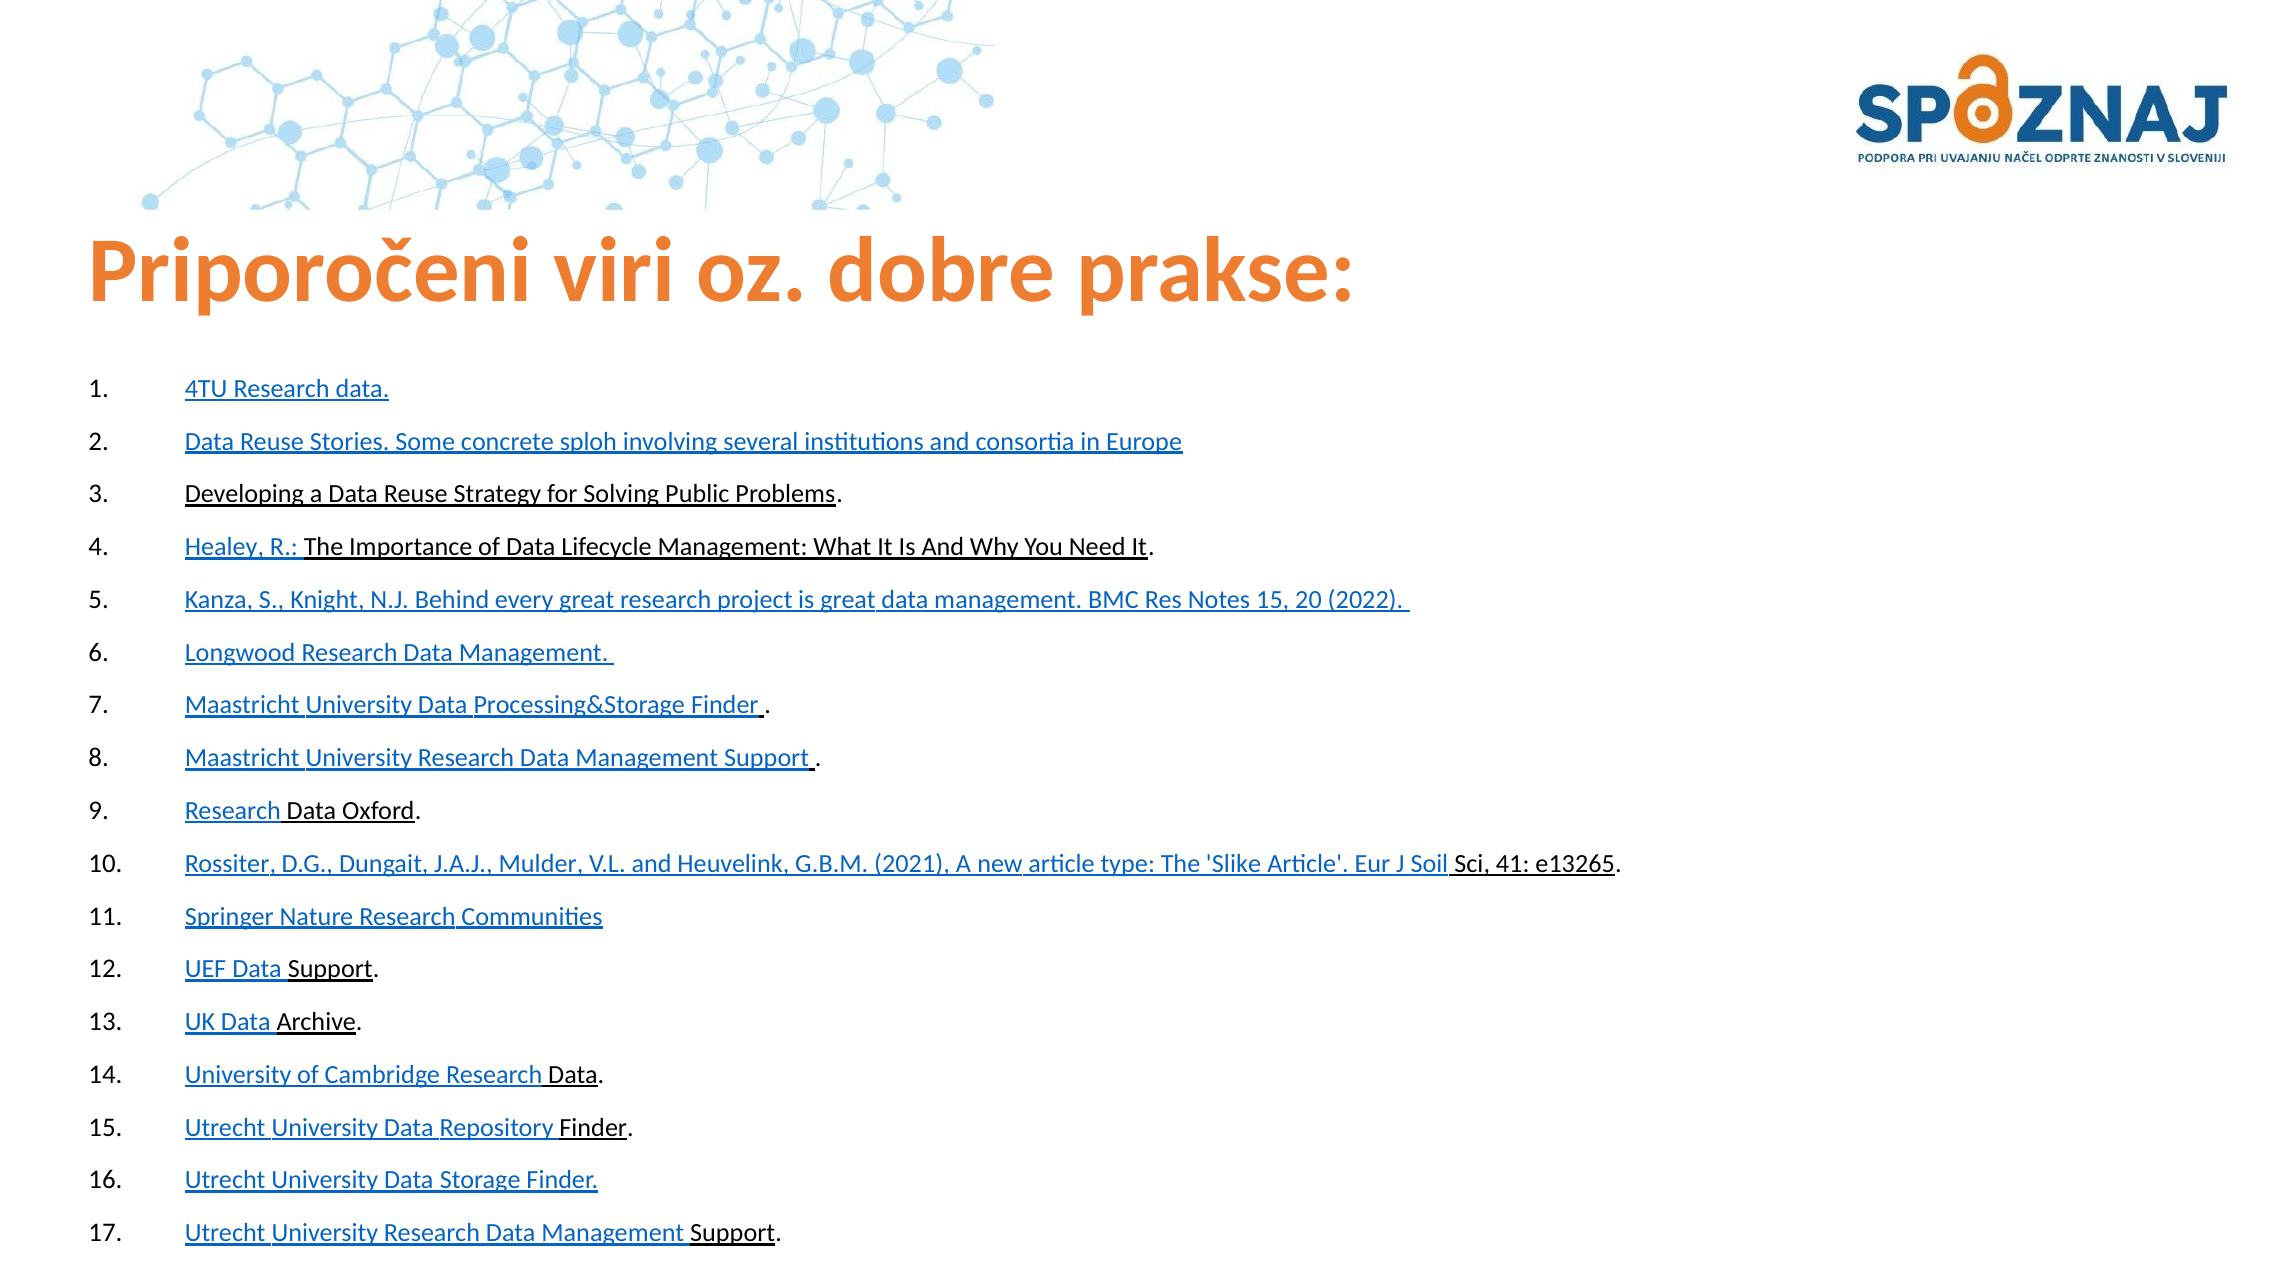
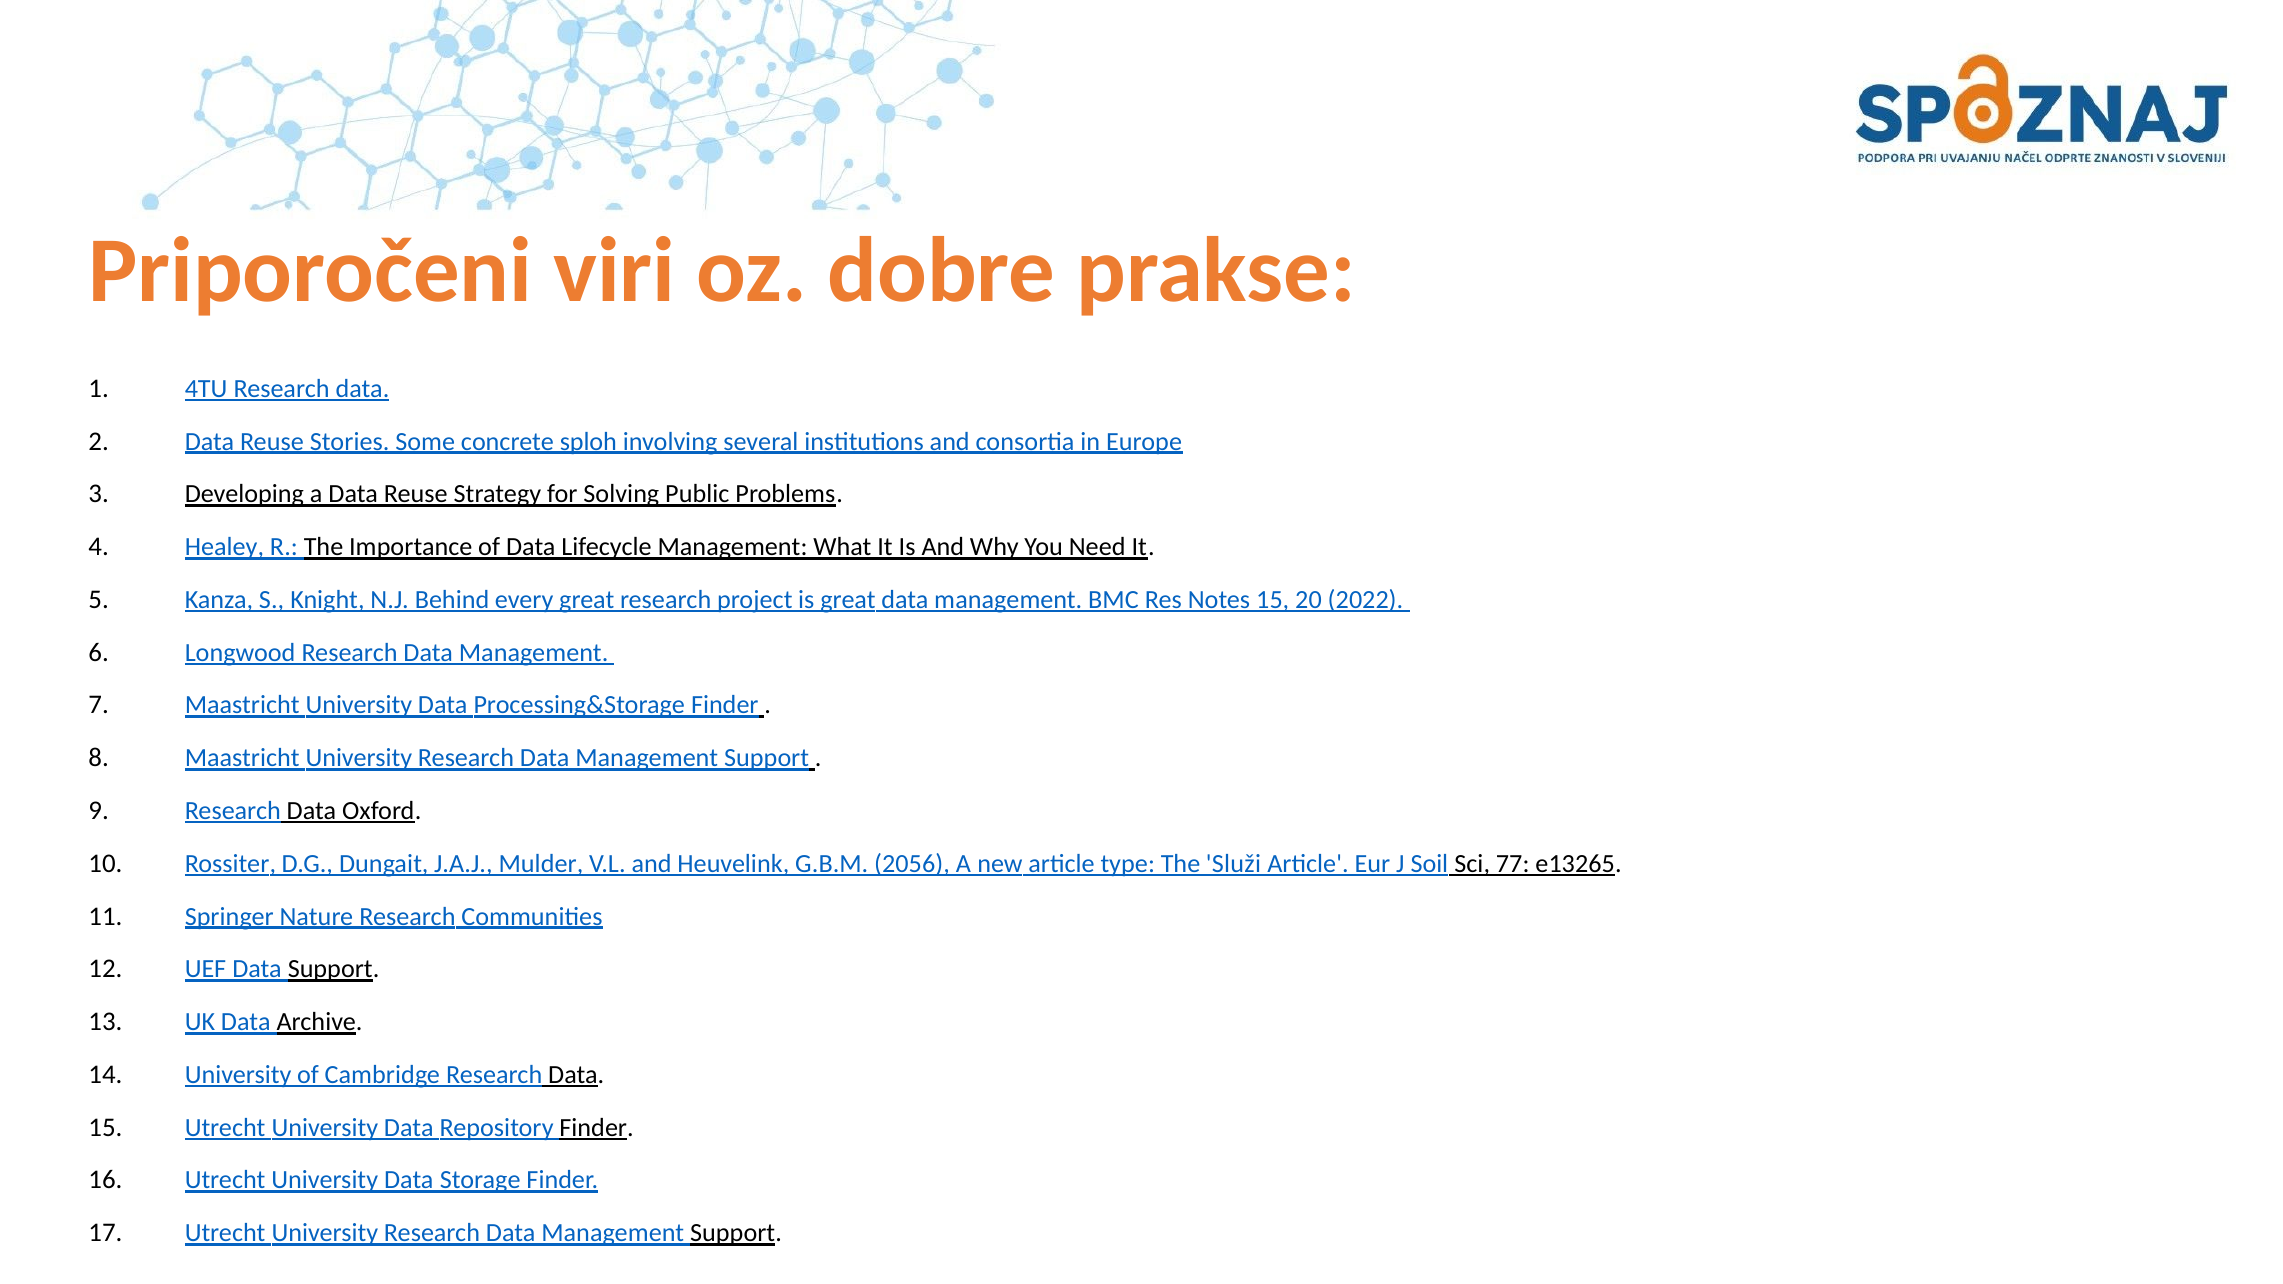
2021: 2021 -> 2056 (912, 864)
Slike: Slike -> Služi (1233, 864)
41: 41 -> 77 (1513, 864)
